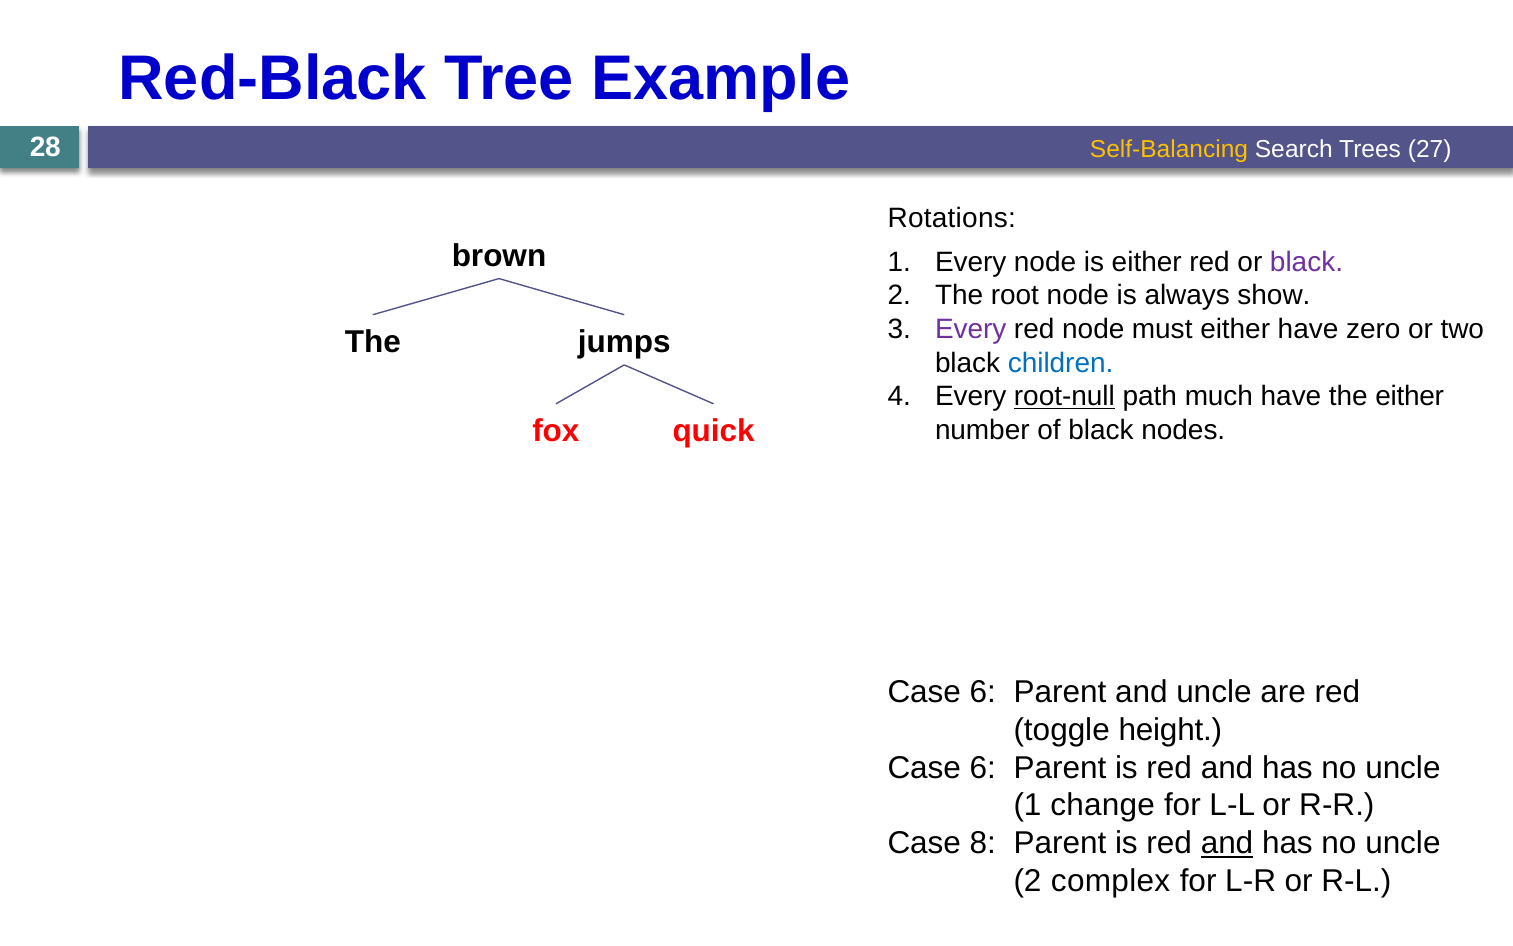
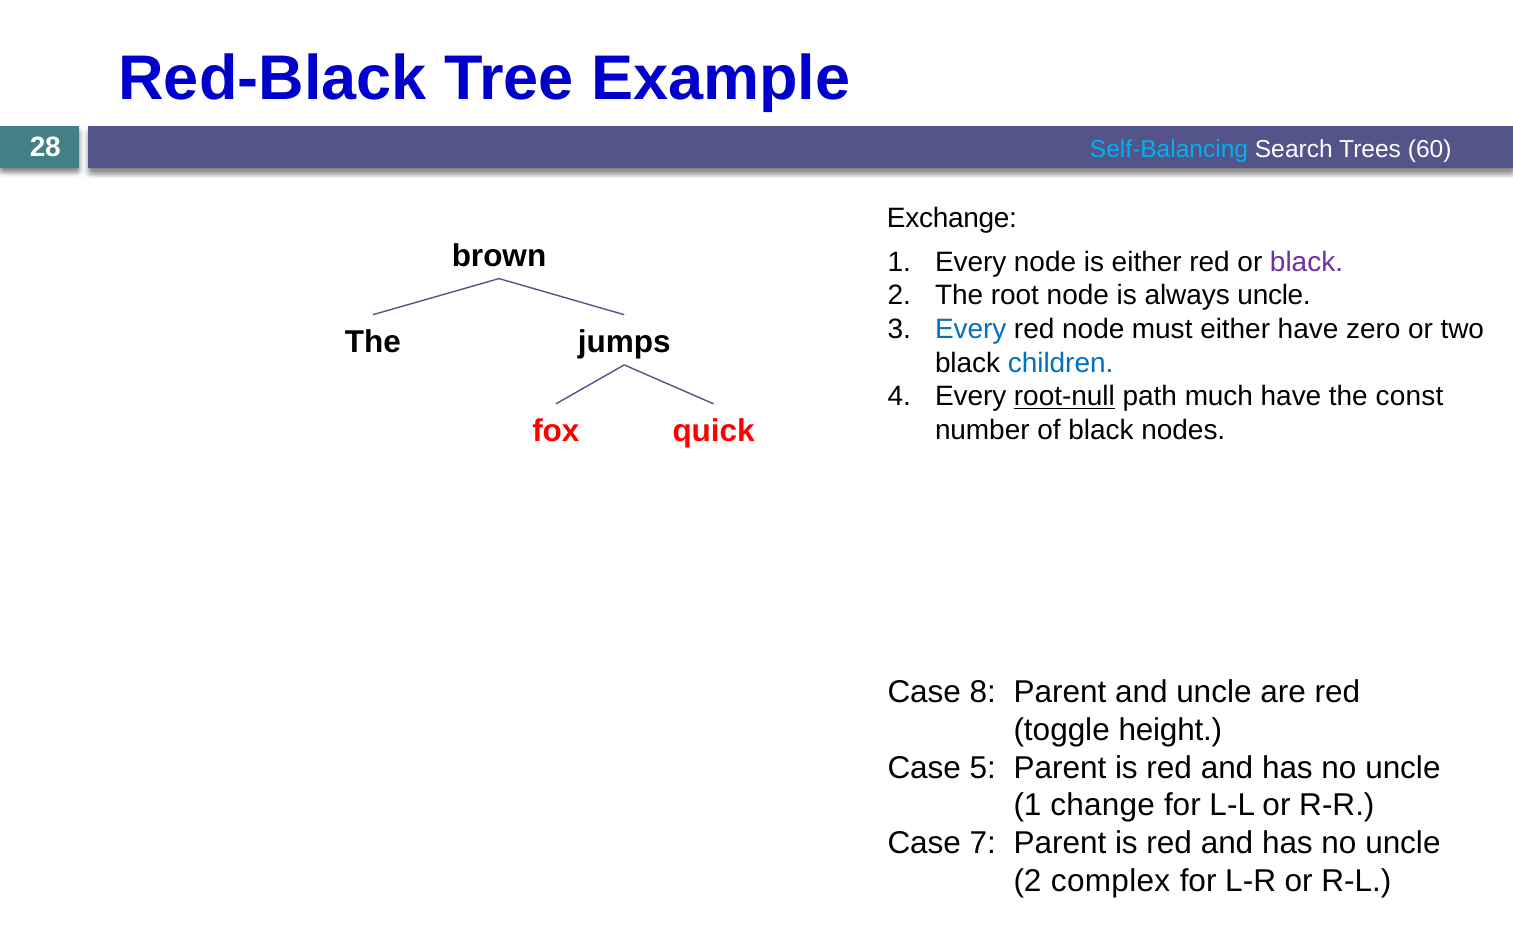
Self-Balancing colour: yellow -> light blue (1169, 149)
27: 27 -> 60 (1430, 149)
Rotations: Rotations -> Exchange (952, 218)
always show: show -> uncle (1274, 296)
Every colour: purple -> blue (971, 329)
the either: either -> const (1409, 396)
6: 6 -> 8 (983, 692)
6: 6 -> 5 (983, 767)
8: 8 -> 7 (983, 843)
and underline: present -> none (1227, 843)
